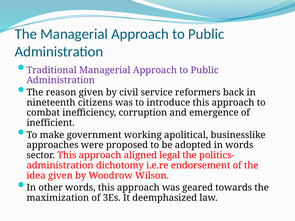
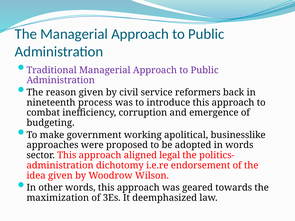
citizens: citizens -> process (95, 103)
inefficient: inefficient -> budgeting (50, 123)
